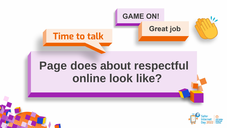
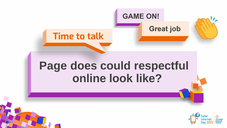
about: about -> could (116, 66)
